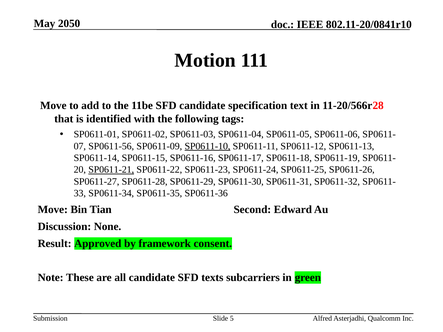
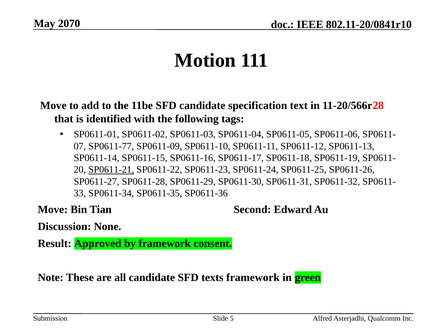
2050: 2050 -> 2070 (69, 23)
SP0611-56: SP0611-56 -> SP0611-77 (111, 146)
SP0611-10 underline: present -> none (207, 146)
texts subcarriers: subcarriers -> framework (253, 278)
